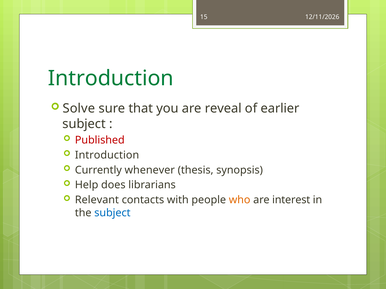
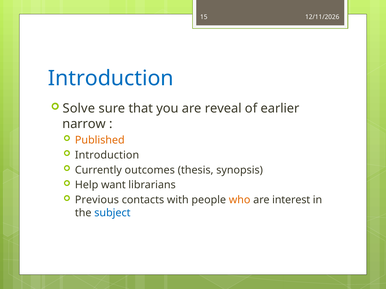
Introduction colour: green -> blue (111, 78)
subject: subject -> narrow (84, 124)
Published colour: red -> orange (100, 140)
whenever: whenever -> outcomes (150, 170)
does: does -> want (113, 185)
Relevant: Relevant -> Previous (97, 200)
